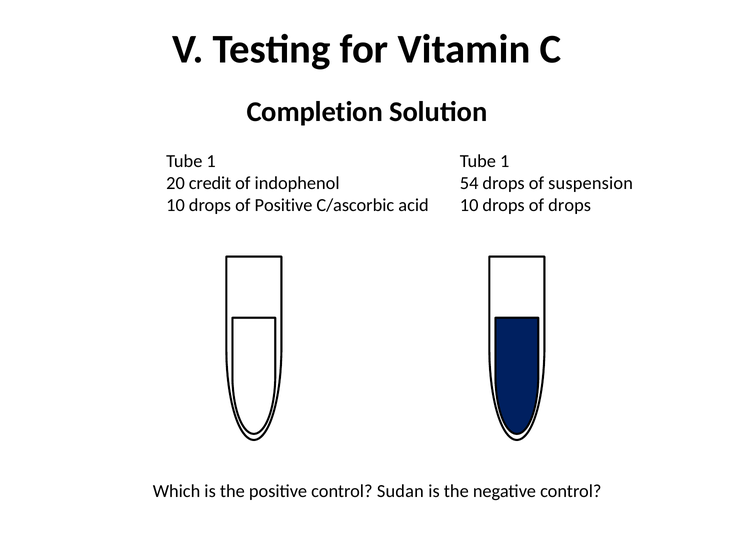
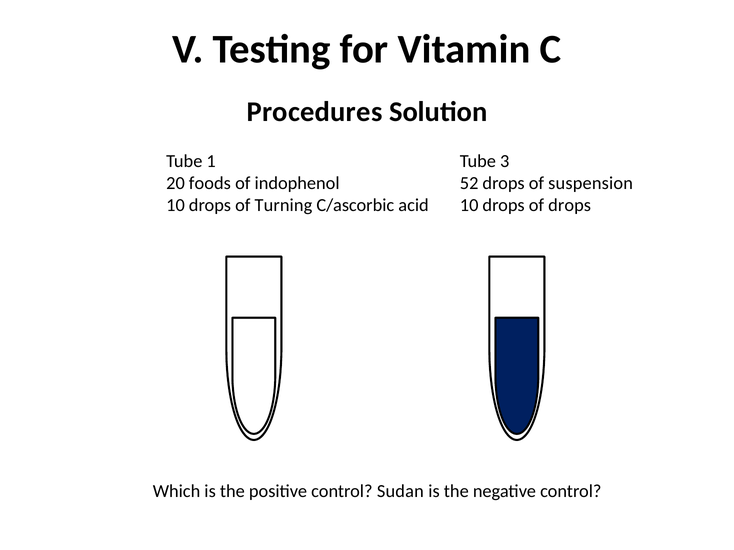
Completion: Completion -> Procedures (314, 112)
1 Tube 1: 1 -> 3 (505, 161)
credit: credit -> foods (210, 184)
54: 54 -> 52 (469, 184)
of Positive: Positive -> Turning (283, 206)
